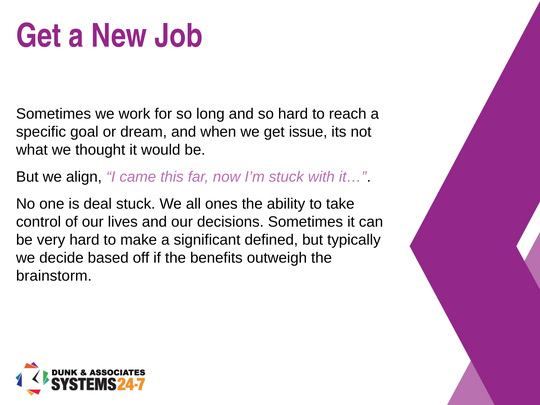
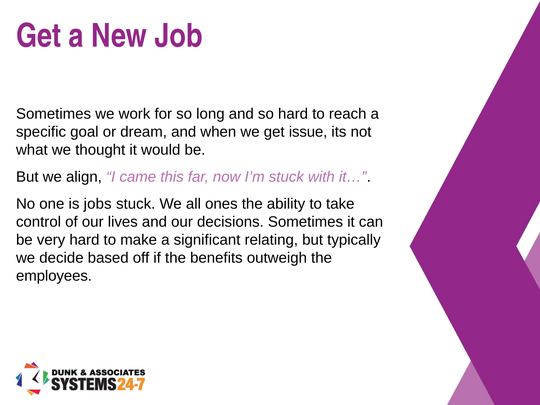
deal: deal -> jobs (98, 204)
defined: defined -> relating (271, 240)
brainstorm: brainstorm -> employees (54, 276)
